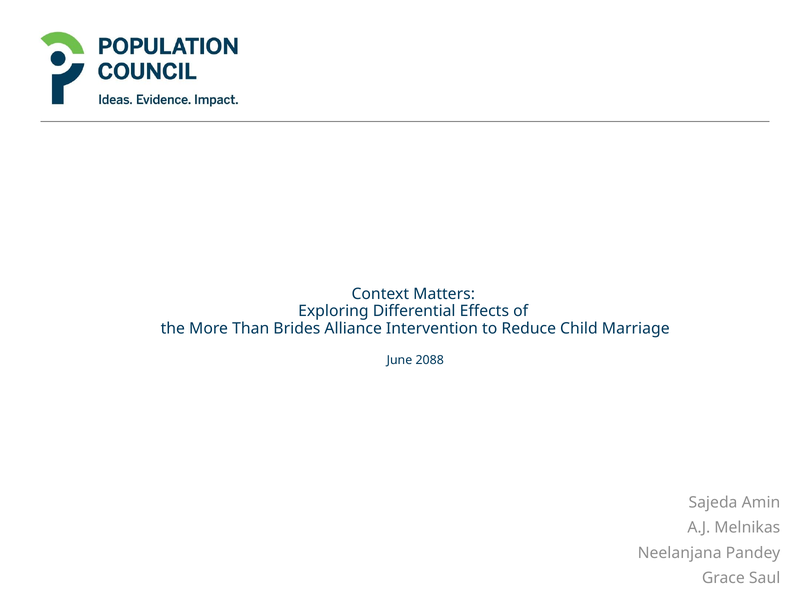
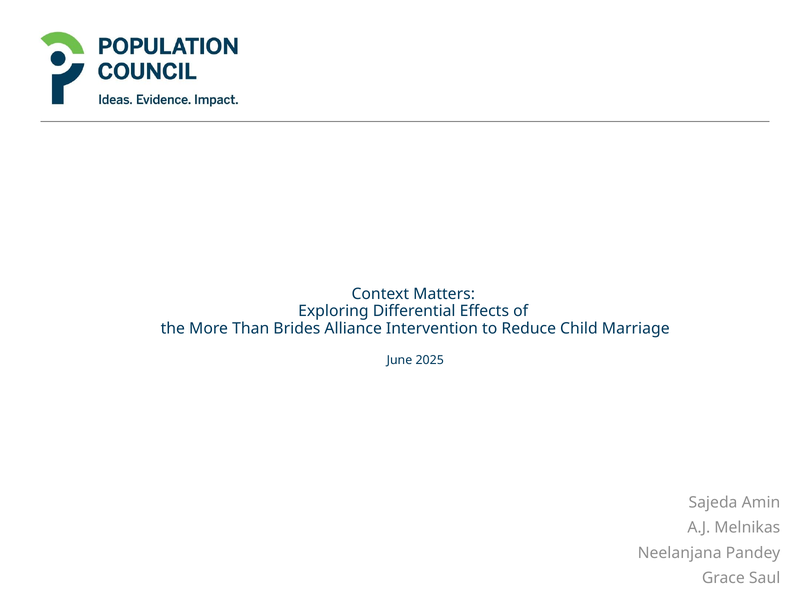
2088: 2088 -> 2025 (430, 360)
